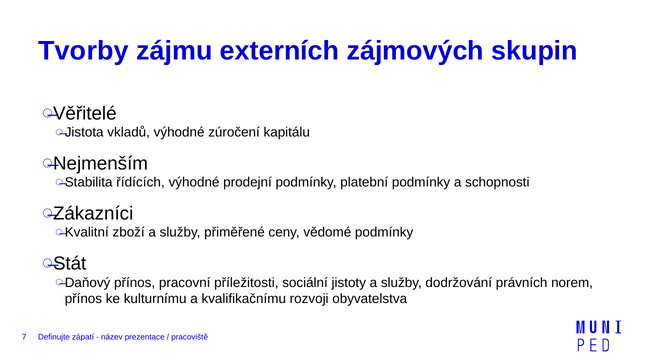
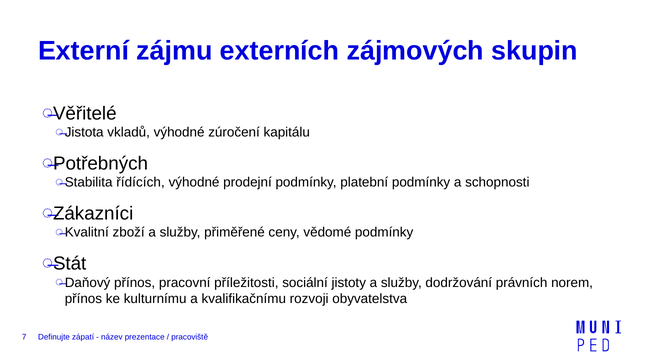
Tvorby: Tvorby -> Externí (84, 51)
Nejmenším: Nejmenším -> Potřebných (101, 163)
